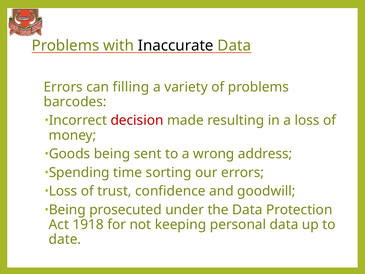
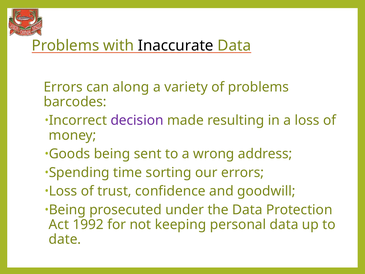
filling: filling -> along (131, 87)
decision colour: red -> purple (137, 120)
1918: 1918 -> 1992 (88, 224)
